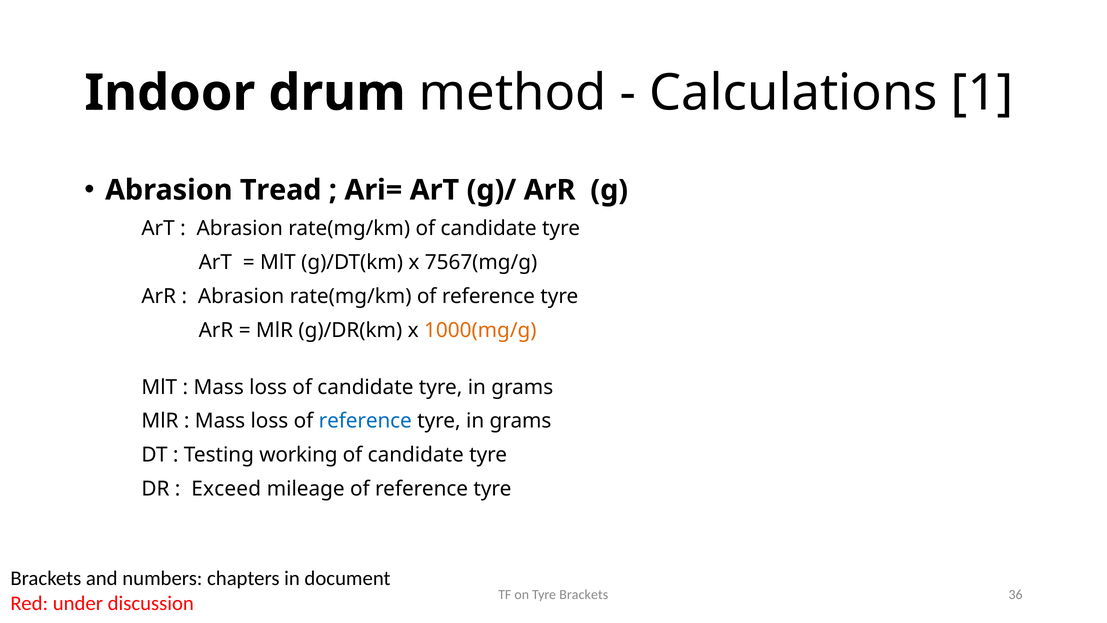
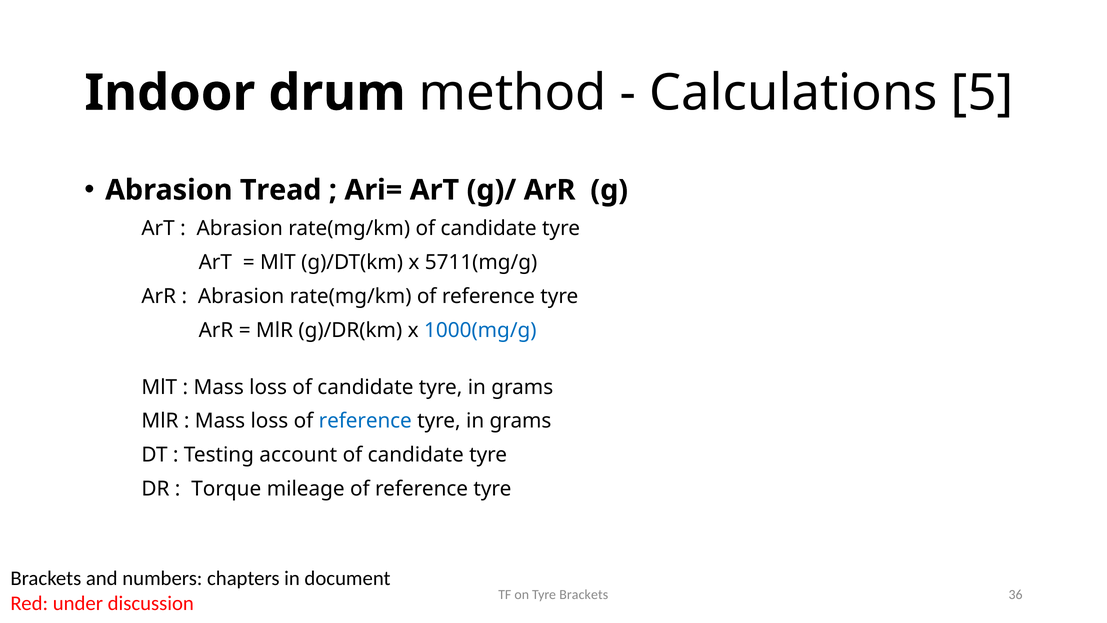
1: 1 -> 5 (982, 93)
7567(mg/g: 7567(mg/g -> 5711(mg/g (481, 262)
1000(mg/g colour: orange -> blue (480, 330)
working: working -> account (298, 455)
Exceed: Exceed -> Torque (226, 489)
